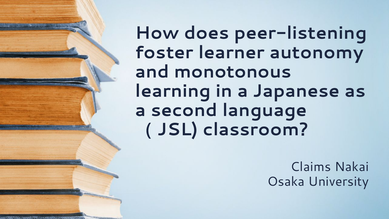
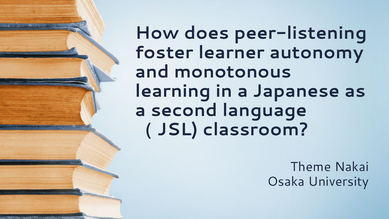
Claims: Claims -> Theme (311, 167)
